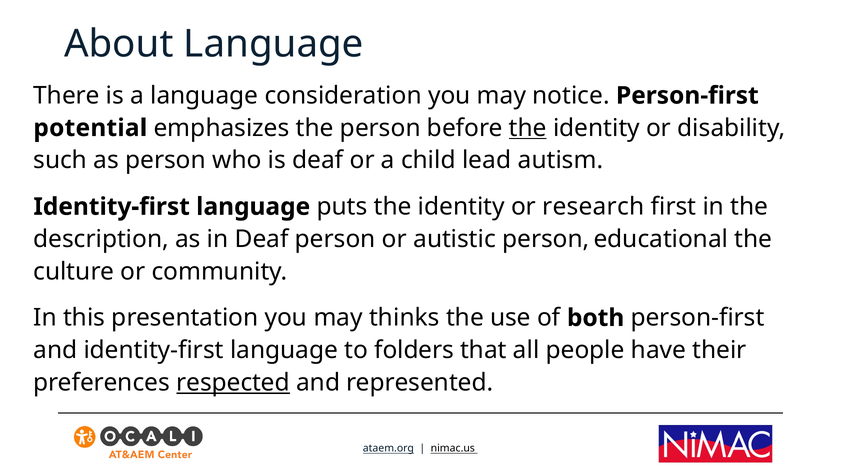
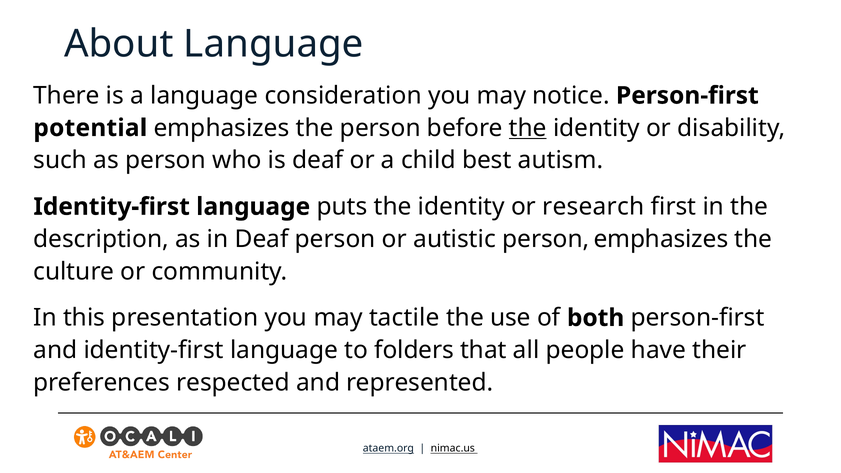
lead: lead -> best (487, 160)
person educational: educational -> emphasizes (661, 239)
thinks: thinks -> tactile (404, 318)
respected underline: present -> none (233, 383)
